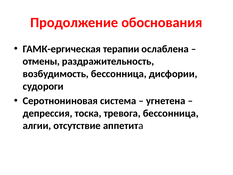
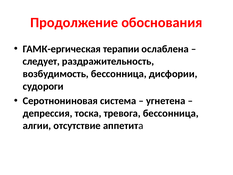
отмены: отмены -> следует (41, 61)
